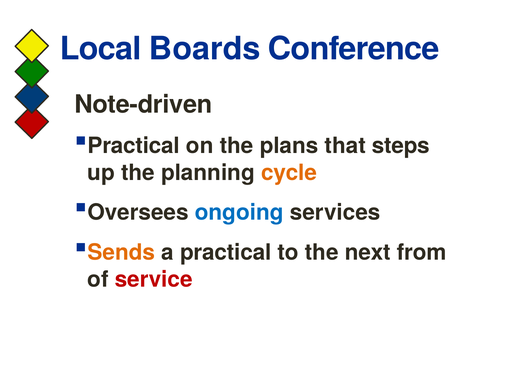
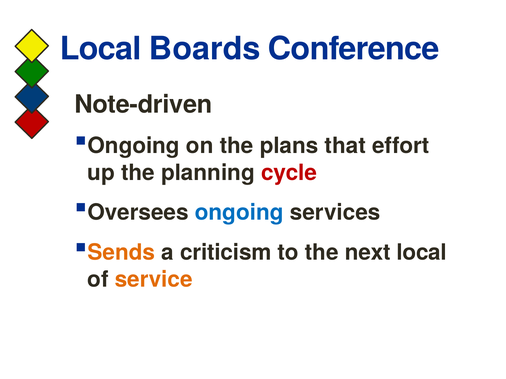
Practical: Practical -> Ongoing (134, 146)
steps: steps -> effort (401, 146)
cycle colour: orange -> red (289, 173)
a practical: practical -> criticism (226, 253)
next from: from -> local (422, 253)
service colour: red -> orange (154, 280)
